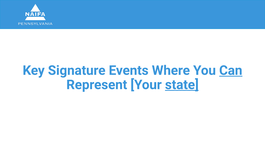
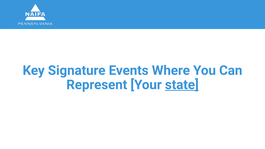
Can underline: present -> none (231, 70)
